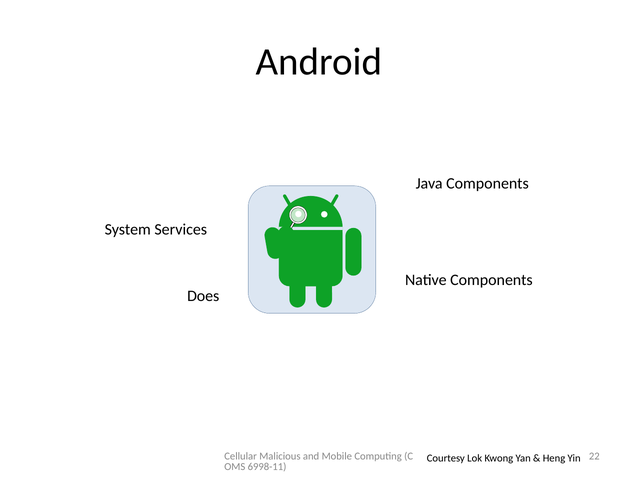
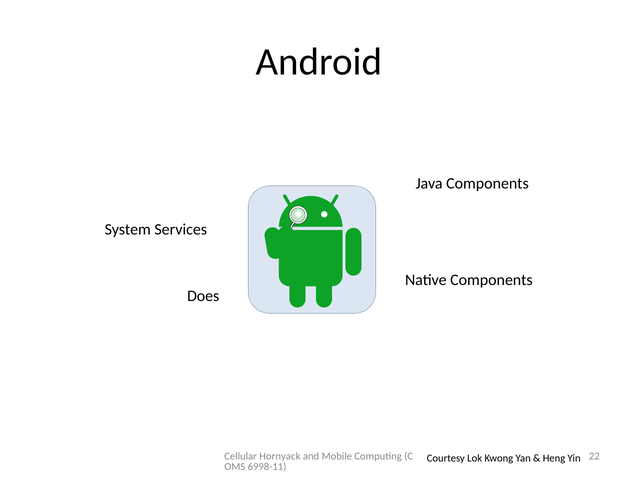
Malicious: Malicious -> Hornyack (280, 457)
